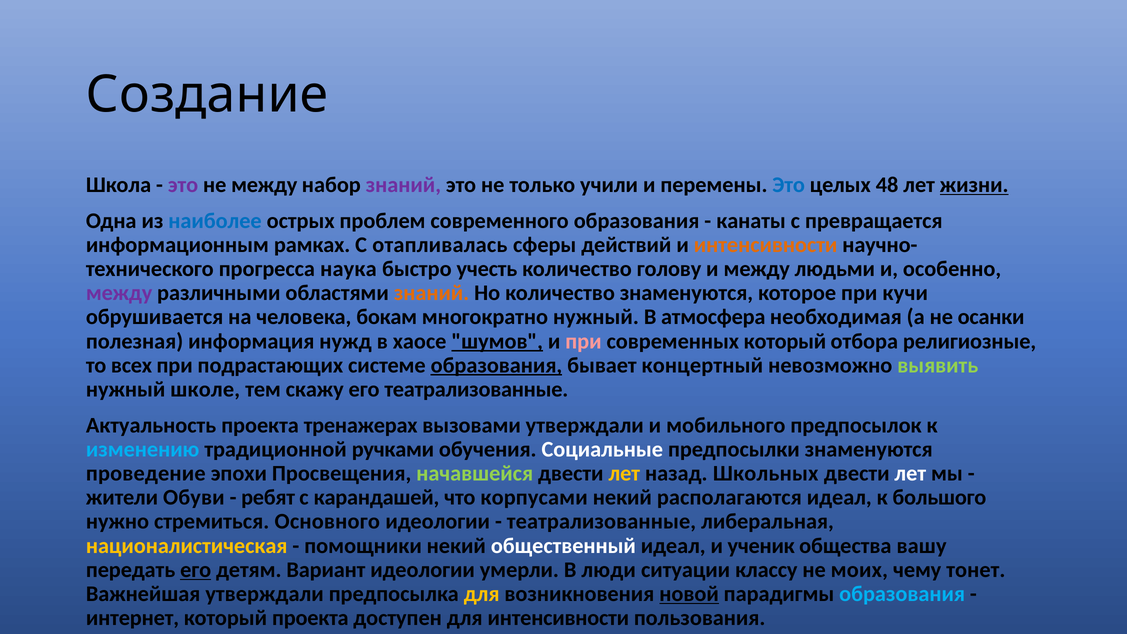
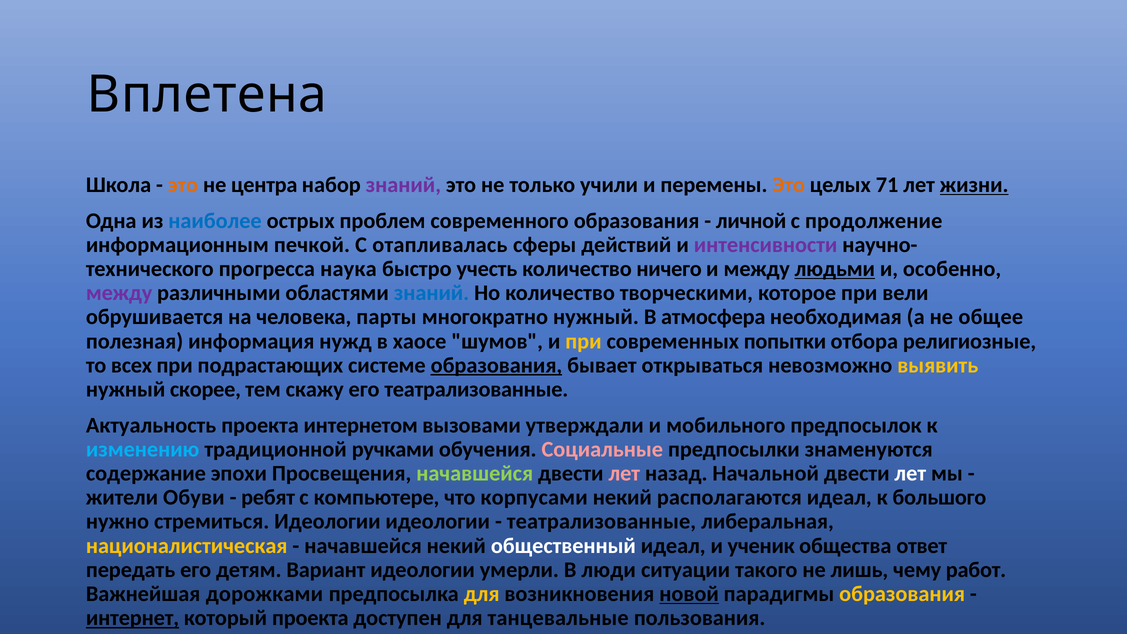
Создание: Создание -> Вплетена (207, 95)
это colour: purple -> orange (183, 185)
не между: между -> центра (264, 185)
Это colour: blue -> orange (789, 185)
48: 48 -> 71 (887, 185)
канаты: канаты -> личной (751, 221)
превращается: превращается -> продолжение (874, 221)
рамках: рамках -> печкой (312, 245)
интенсивности colour: orange -> purple (766, 245)
голову: голову -> ничего (669, 269)
людьми underline: none -> present (835, 269)
знаний colour: orange -> blue (432, 293)
количество знаменуются: знаменуются -> творческими (686, 293)
кучи: кучи -> вели (905, 293)
бокам: бокам -> парты (386, 317)
осанки: осанки -> общее (991, 317)
шумов underline: present -> none (497, 341)
при colour: pink -> yellow (583, 341)
современных который: который -> попытки (785, 341)
концертный: концертный -> открываться (702, 365)
выявить colour: light green -> yellow (938, 365)
школе: школе -> скорее (205, 389)
тренажерах: тренажерах -> интернетом (361, 425)
Социальные colour: white -> pink (602, 449)
проведение: проведение -> содержание (146, 473)
лет colour: yellow -> pink (624, 473)
Школьных: Школьных -> Начальной (766, 473)
карандашей: карандашей -> компьютере (376, 497)
стремиться Основного: Основного -> Идеологии (327, 522)
помощники: помощники -> начавшейся (363, 546)
вашу: вашу -> ответ (922, 546)
его underline: present -> none (196, 570)
классу: классу -> такого (766, 570)
моих: моих -> лишь (859, 570)
тонет: тонет -> работ (976, 570)
Важнейшая утверждали: утверждали -> дорожками (264, 594)
образования colour: light blue -> yellow (902, 594)
интернет underline: none -> present (132, 618)
для интенсивности: интенсивности -> танцевальные (558, 618)
